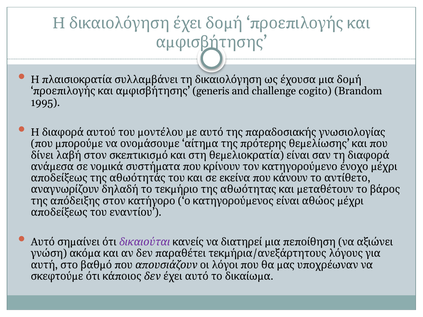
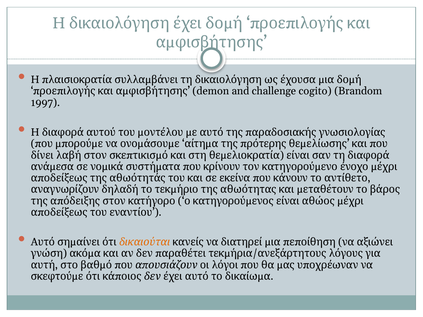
generis: generis -> demon (213, 91)
1995: 1995 -> 1997 (45, 103)
δικαιούται colour: purple -> orange (145, 242)
